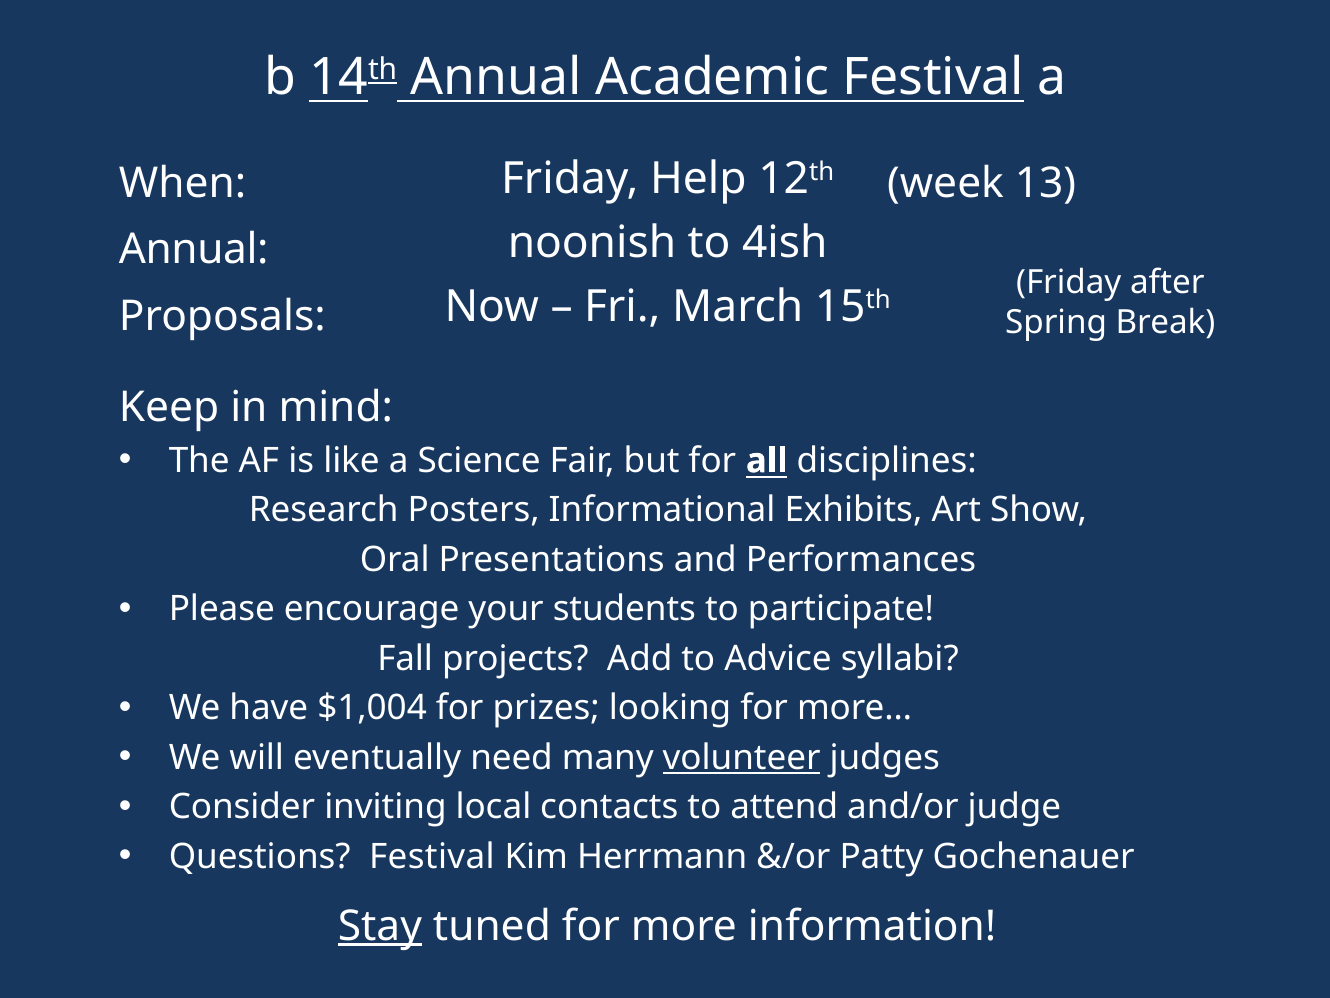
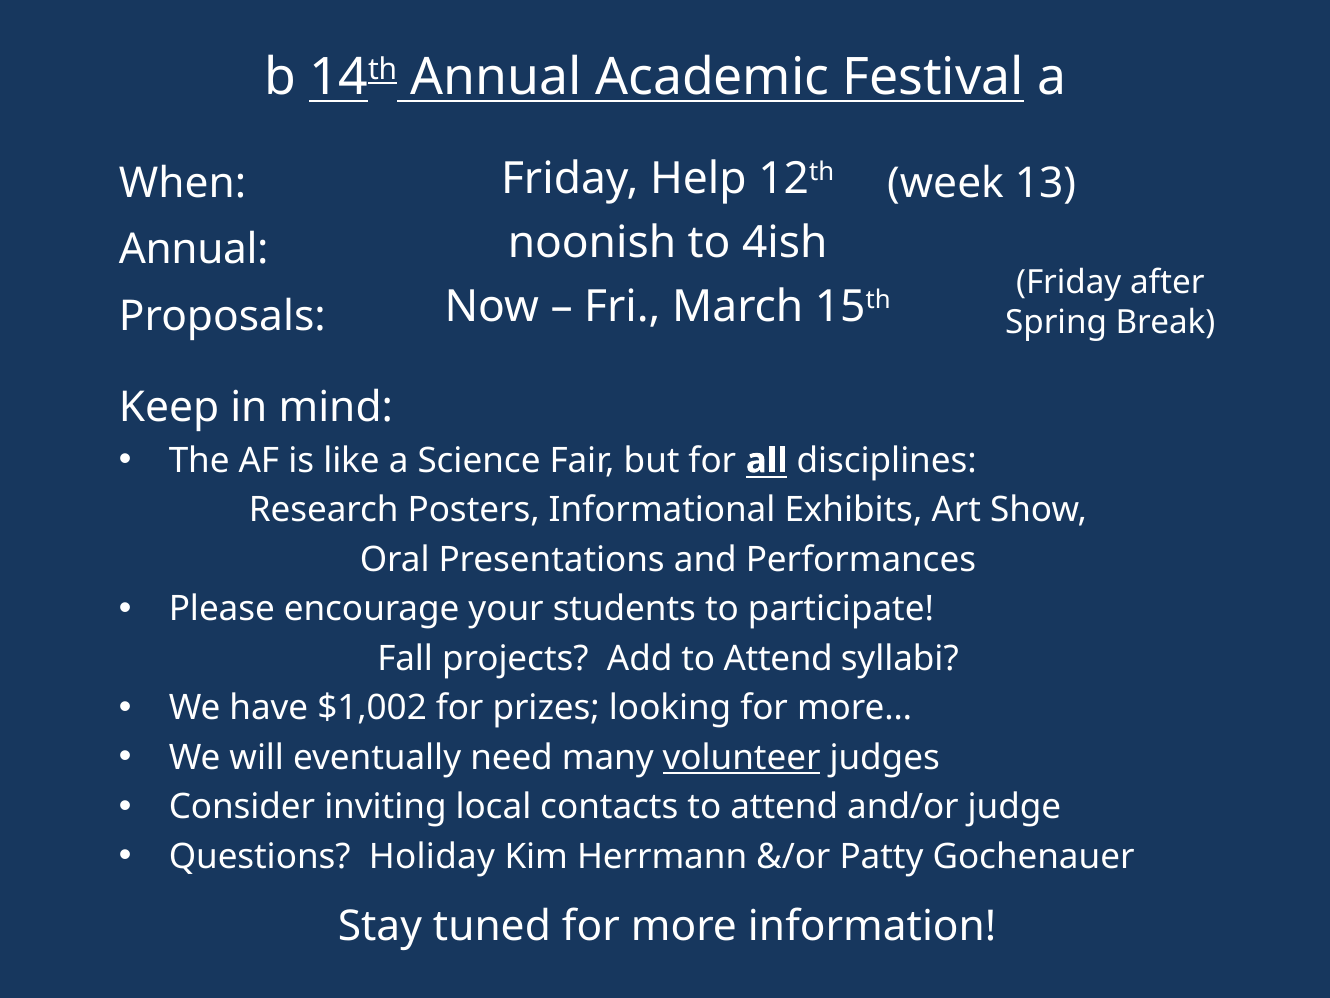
Add to Advice: Advice -> Attend (778, 658)
$1,004: $1,004 -> $1,002 (372, 708)
Questions Festival: Festival -> Holiday (432, 856)
Stay underline: present -> none (380, 926)
